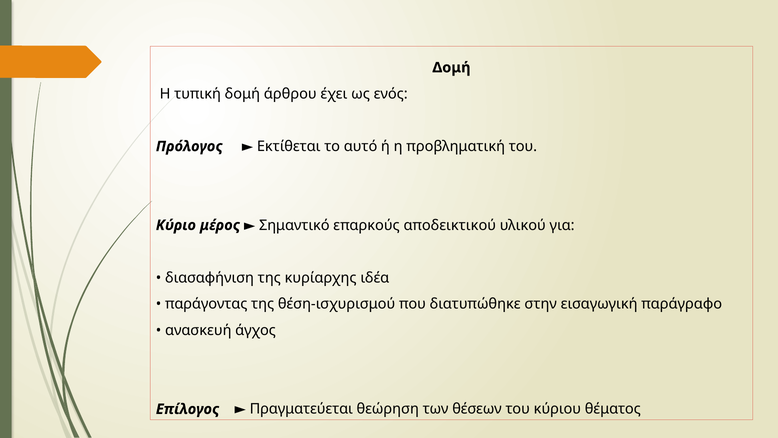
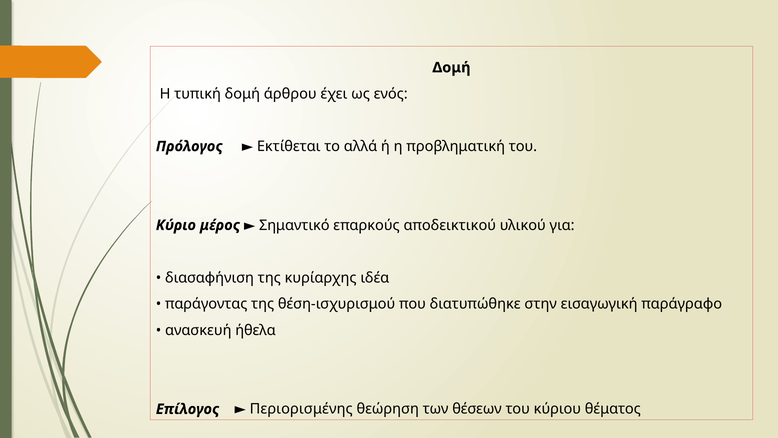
αυτό: αυτό -> αλλά (361, 146)
άγχος: άγχος -> ήθελα (256, 330)
Πραγματεύεται: Πραγματεύεται -> Περιορισμένης (301, 409)
